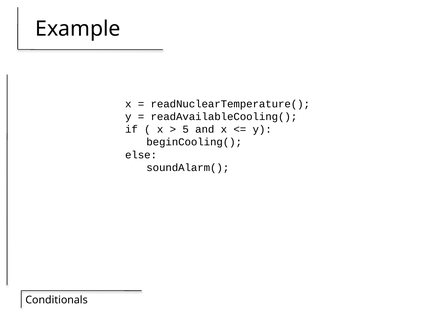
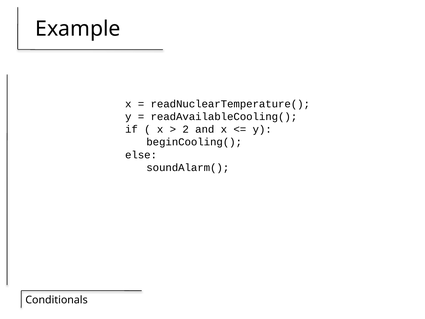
5: 5 -> 2 (186, 129)
